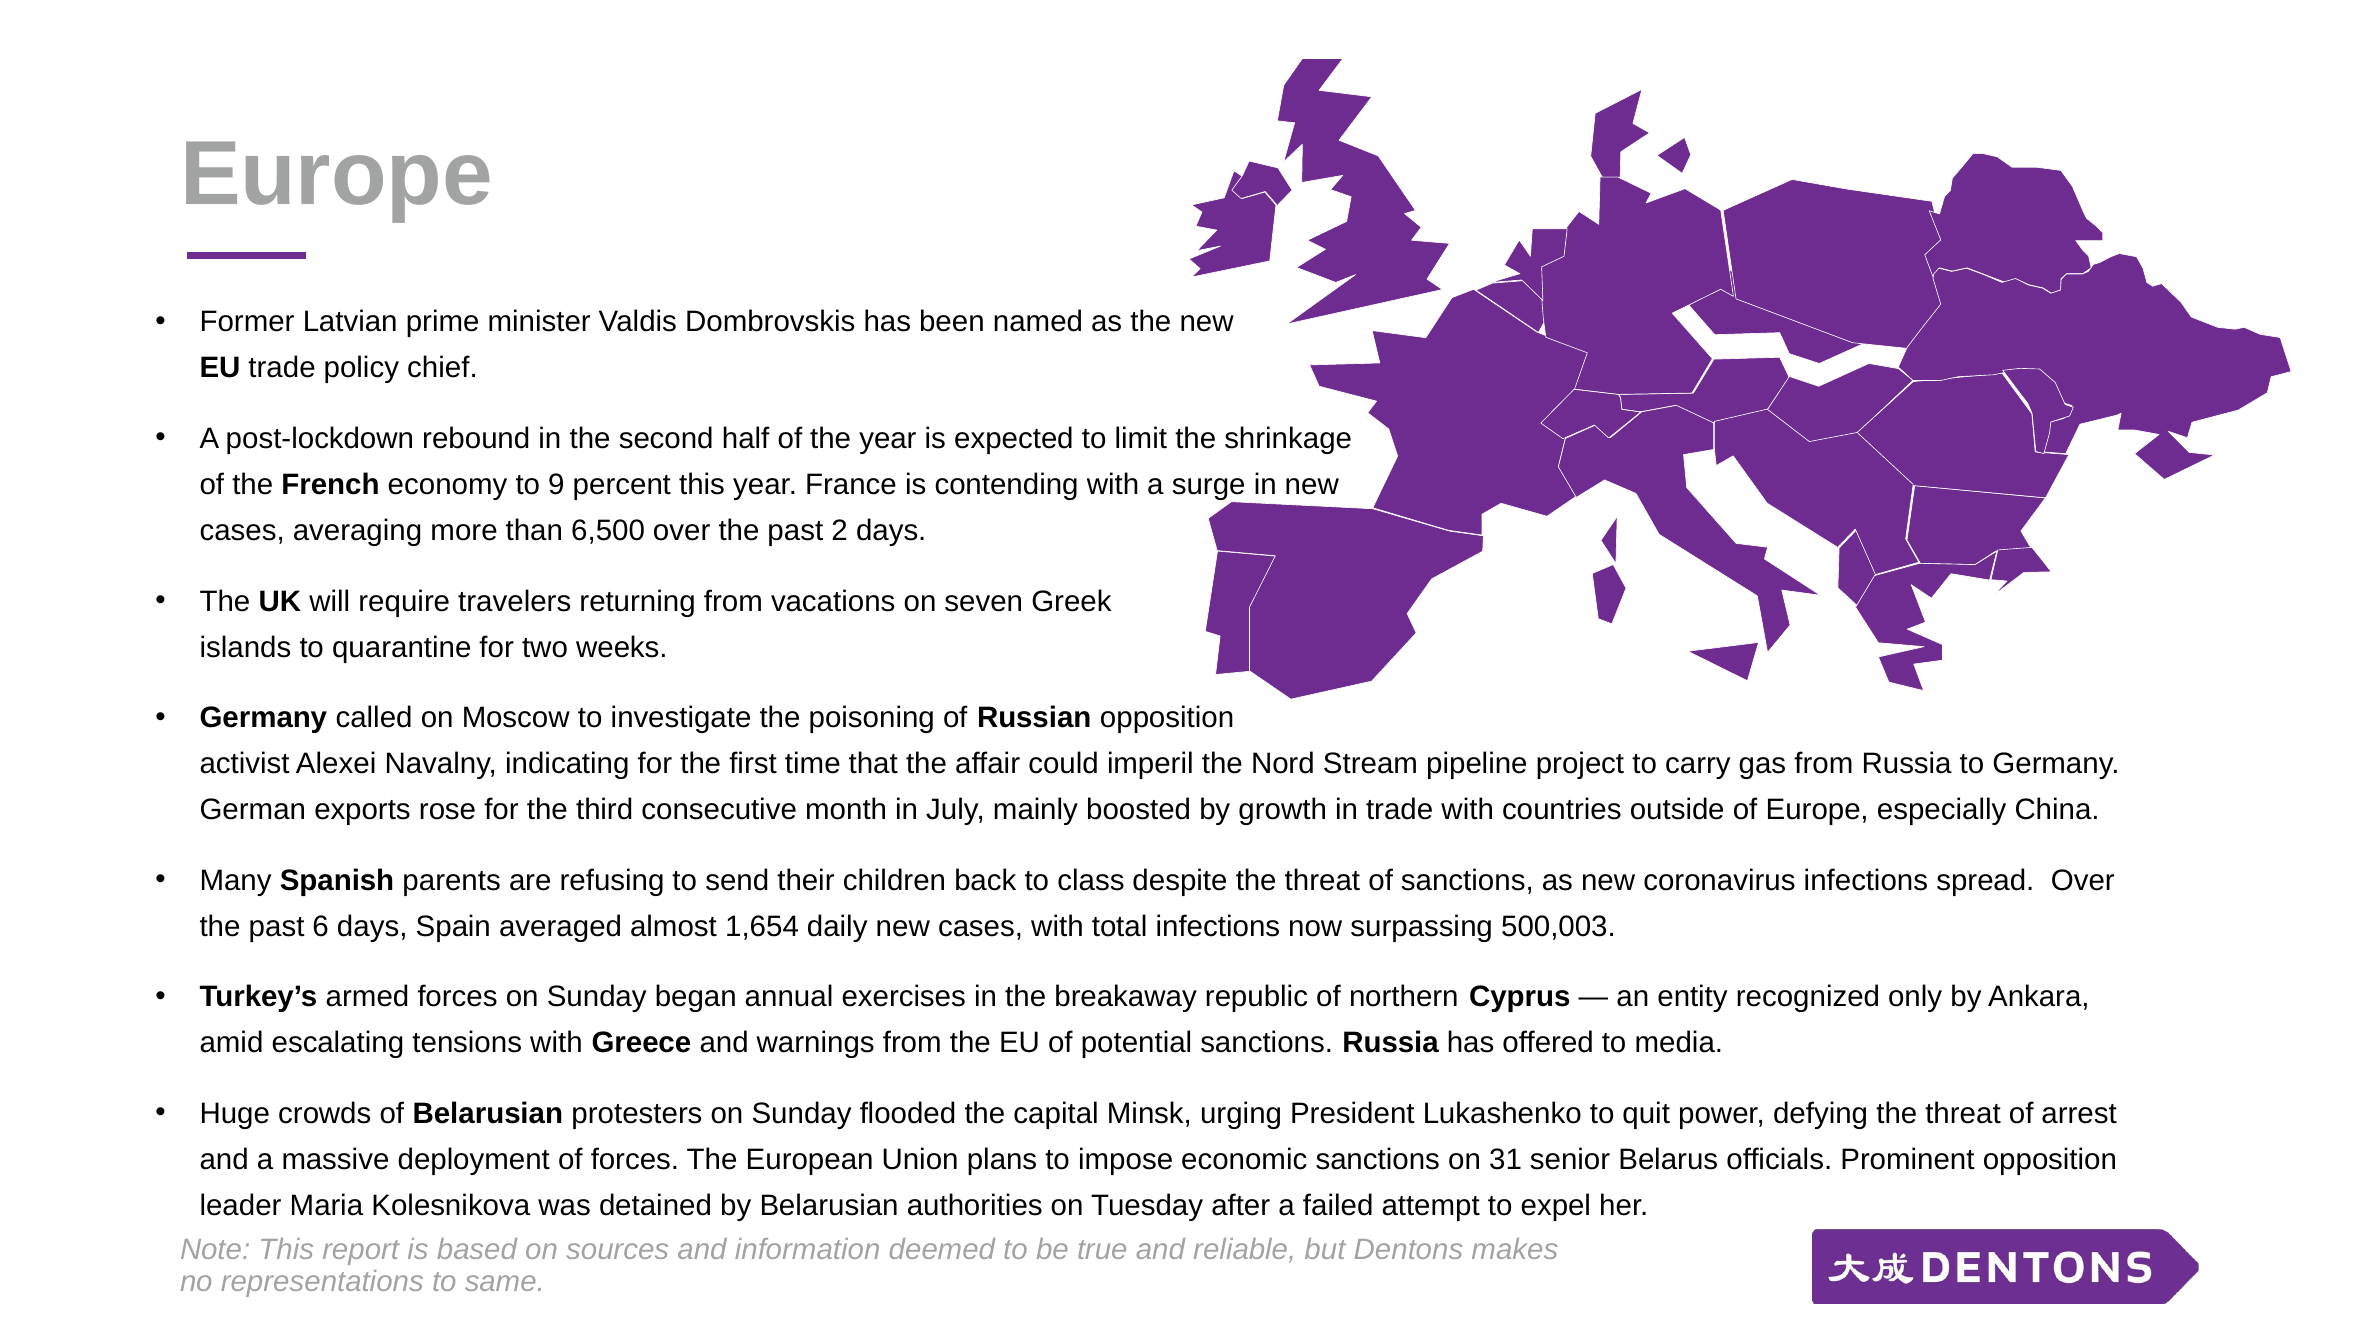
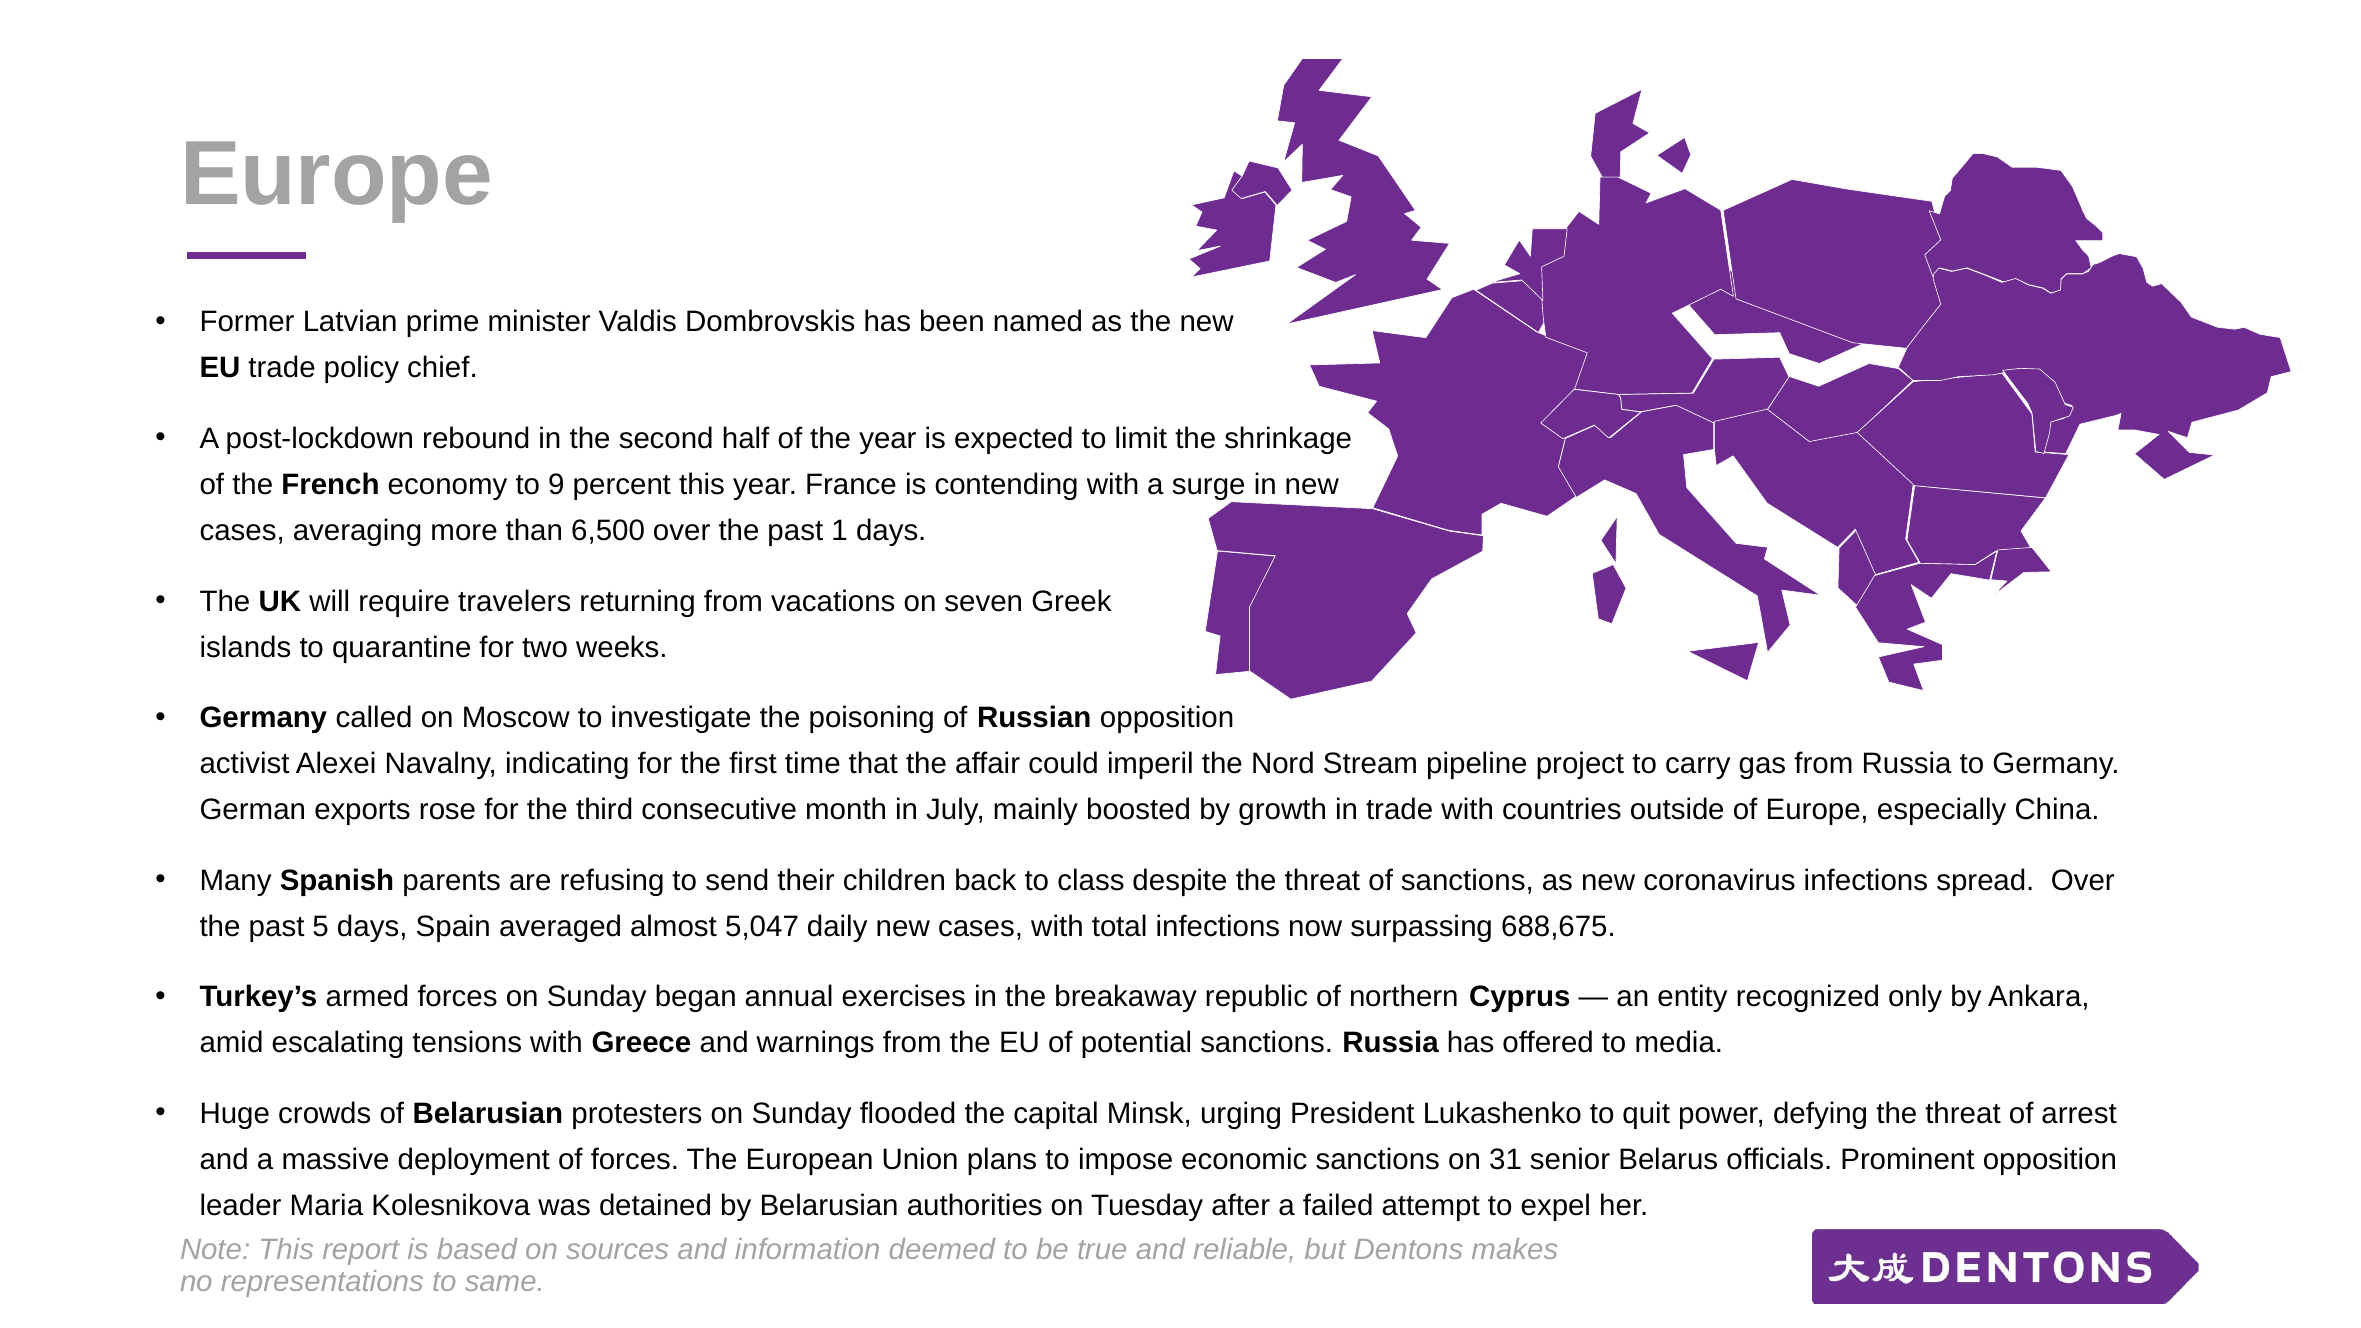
2: 2 -> 1 (840, 531)
6: 6 -> 5 (321, 927)
1,654: 1,654 -> 5,047 (762, 927)
500,003: 500,003 -> 688,675 (1558, 927)
